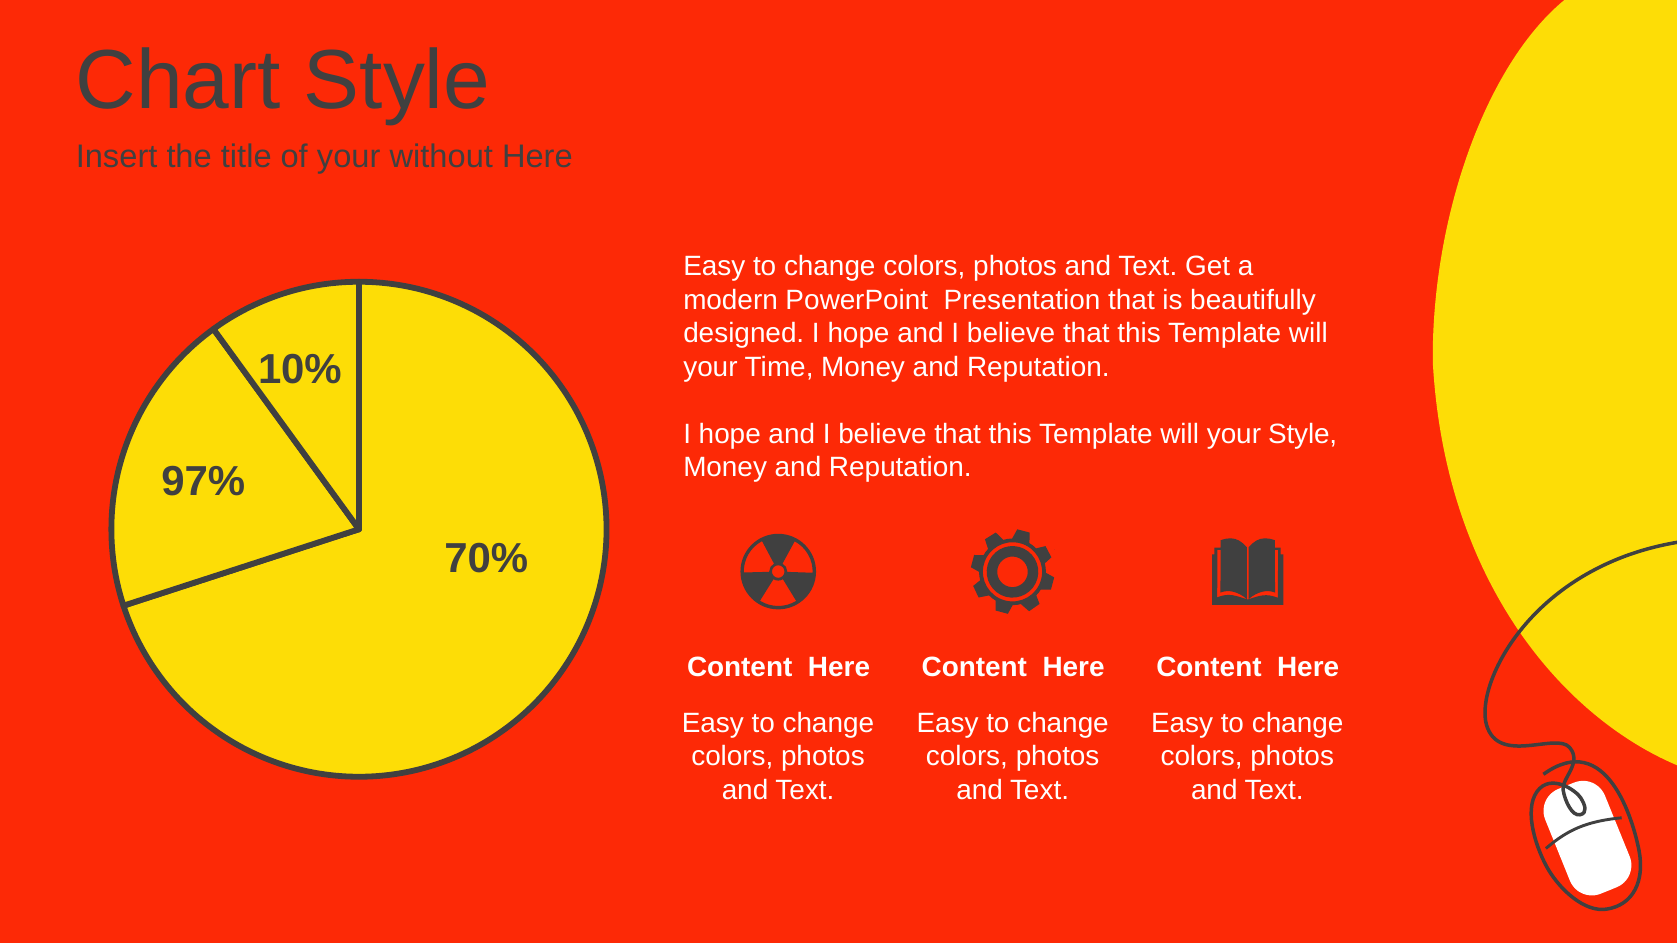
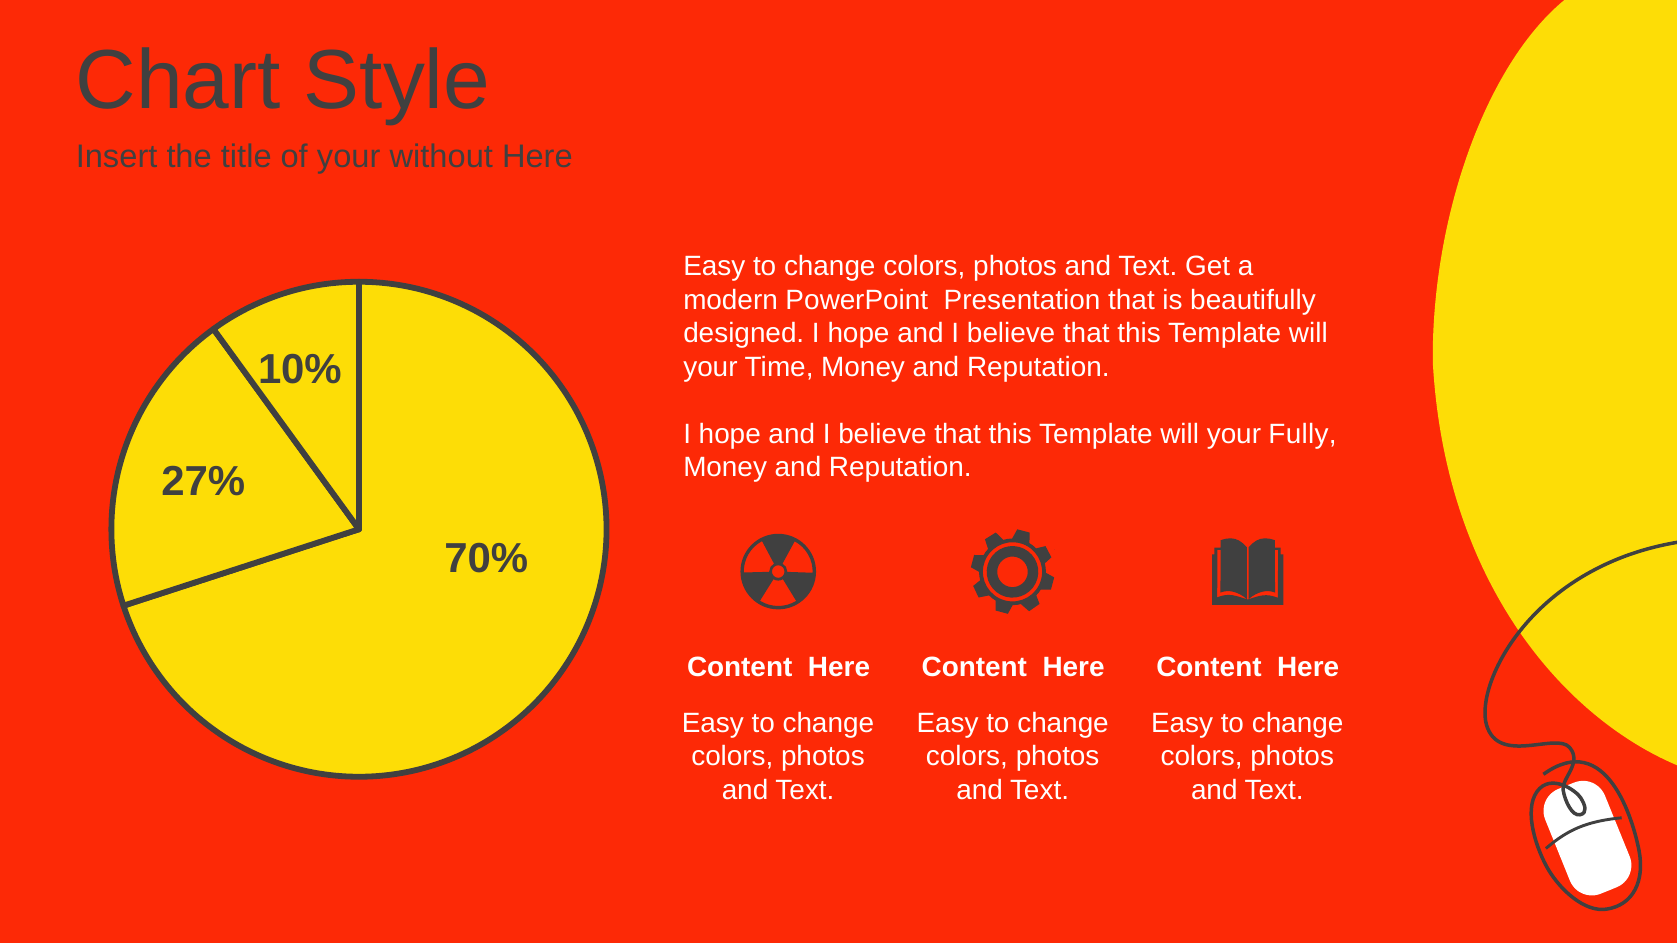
your Style: Style -> Fully (1302, 434)
97%: 97% -> 27% (203, 482)
